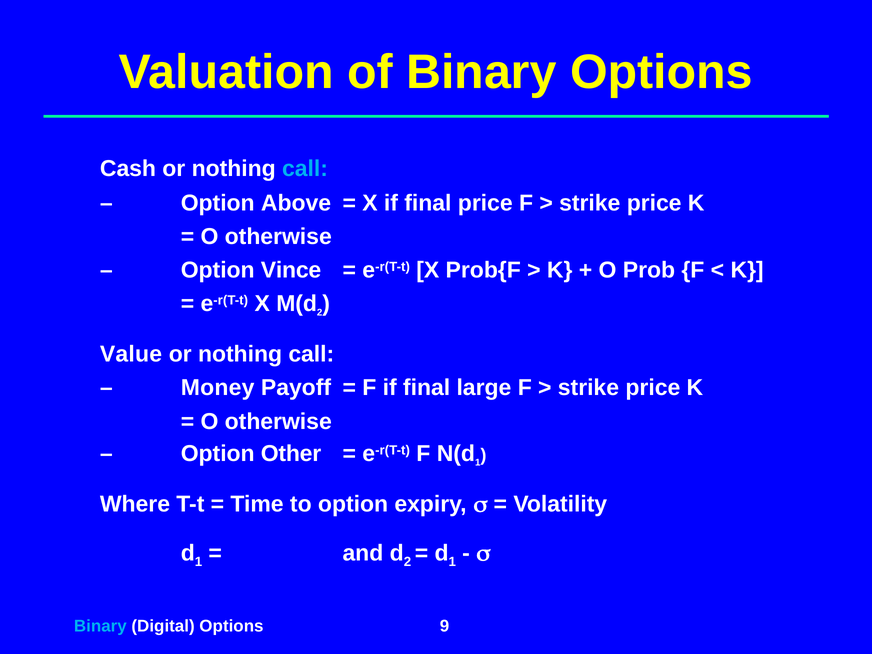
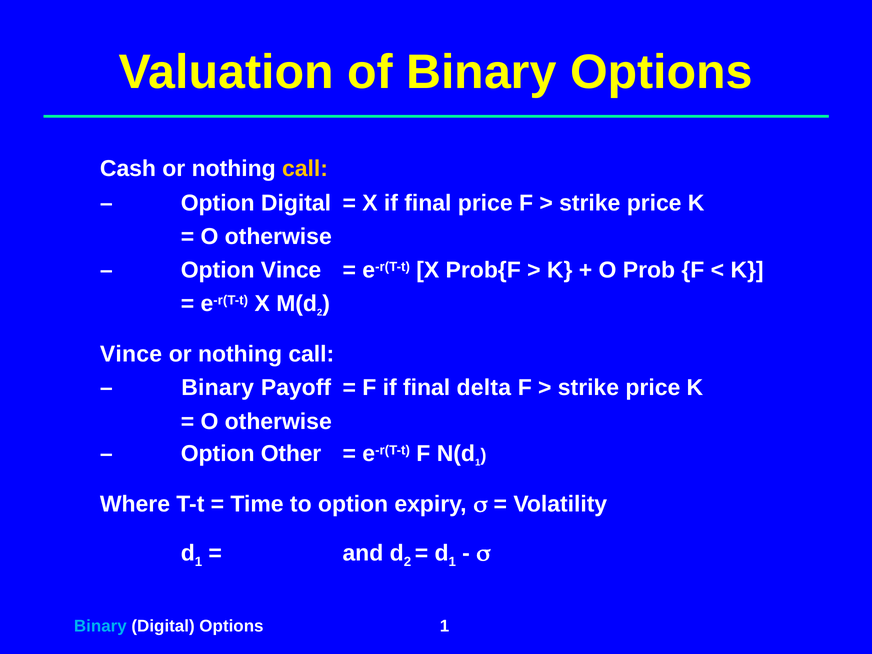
call colour: light blue -> yellow (305, 169)
Option Above: Above -> Digital (296, 203)
Value: Value -> Vince (131, 354)
Money: Money -> Binary (218, 388)
large: large -> delta (484, 388)
Options 9: 9 -> 1 (444, 626)
